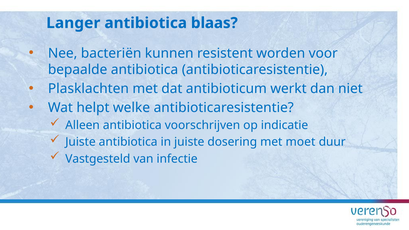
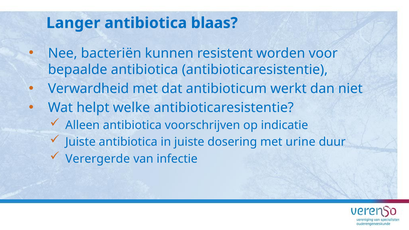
Plasklachten: Plasklachten -> Verwardheid (88, 89)
moet: moet -> urine (301, 142)
Vastgesteld: Vastgesteld -> Verergerde (98, 159)
